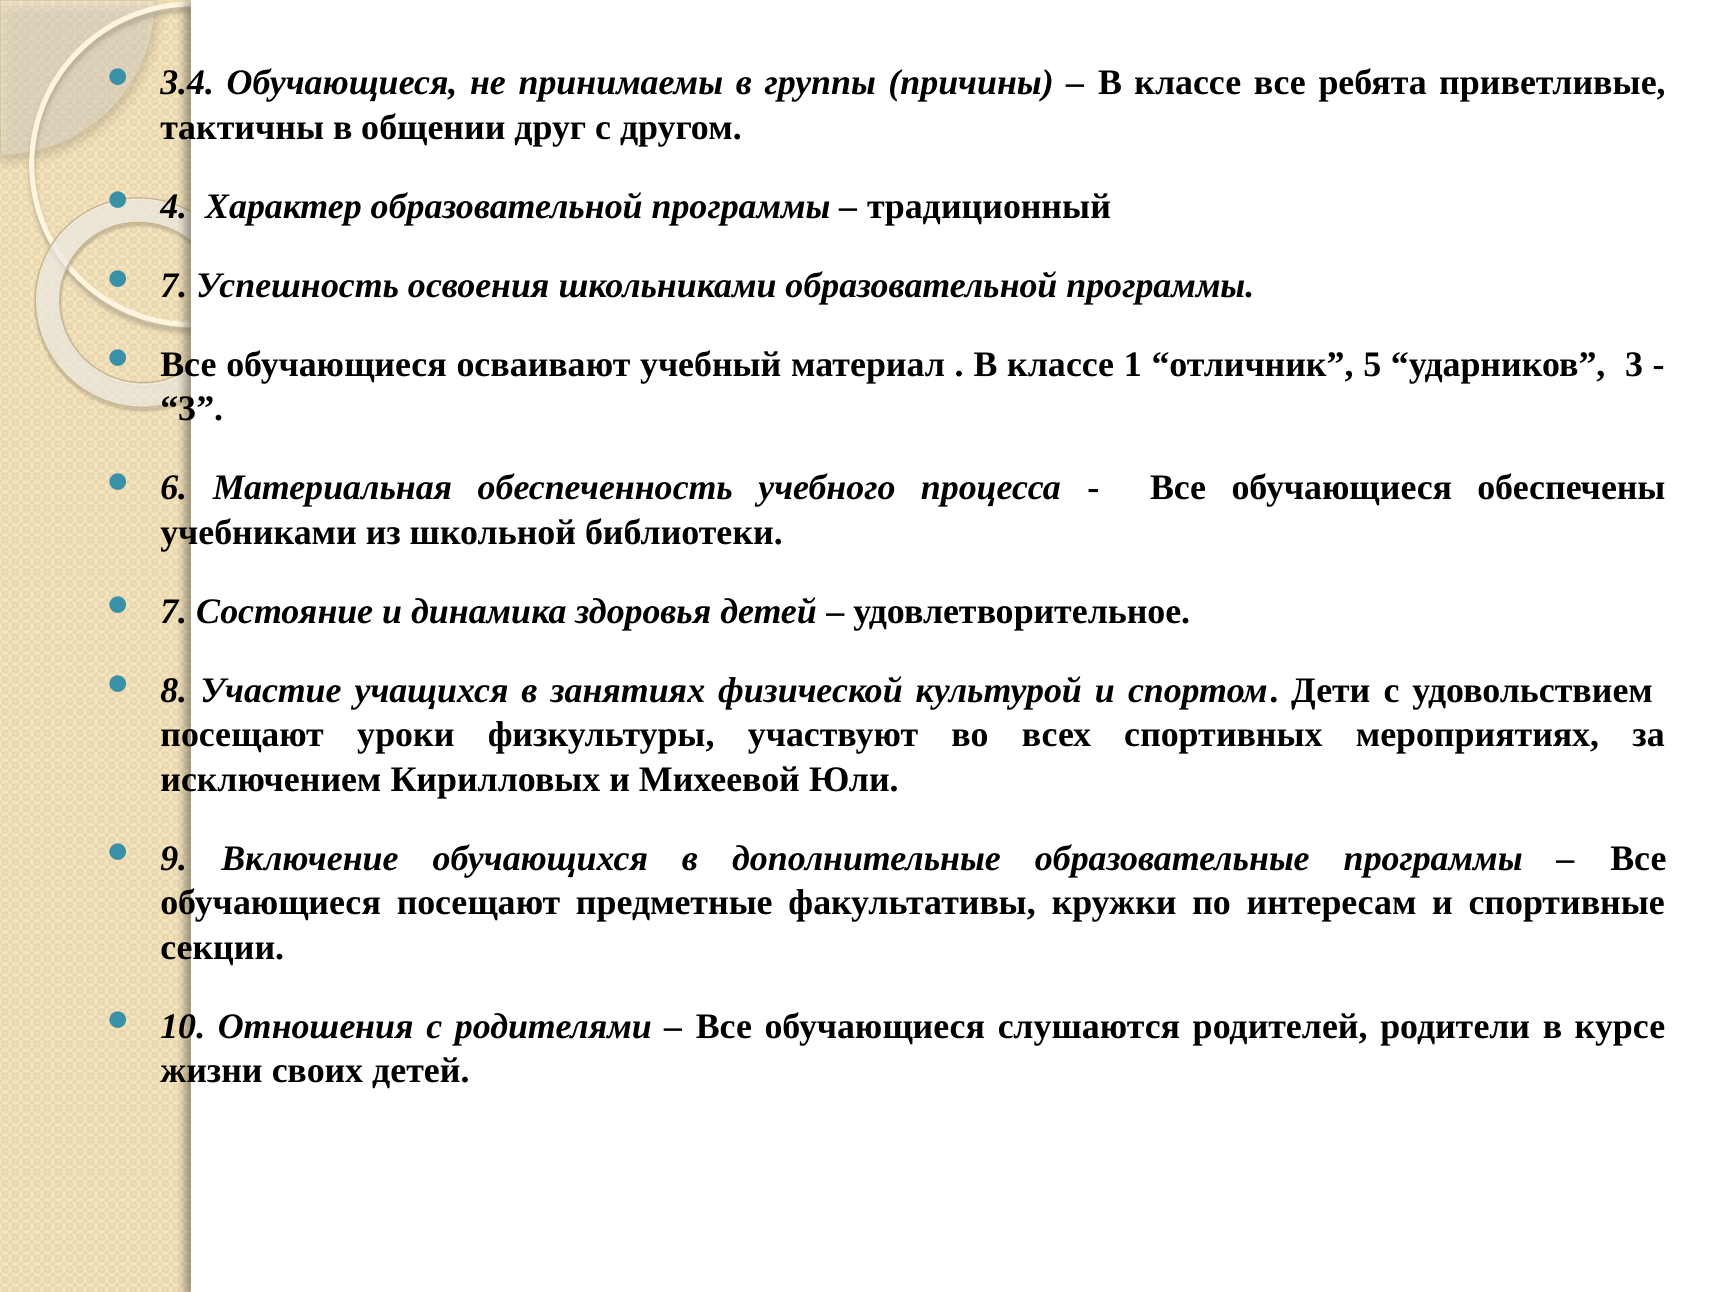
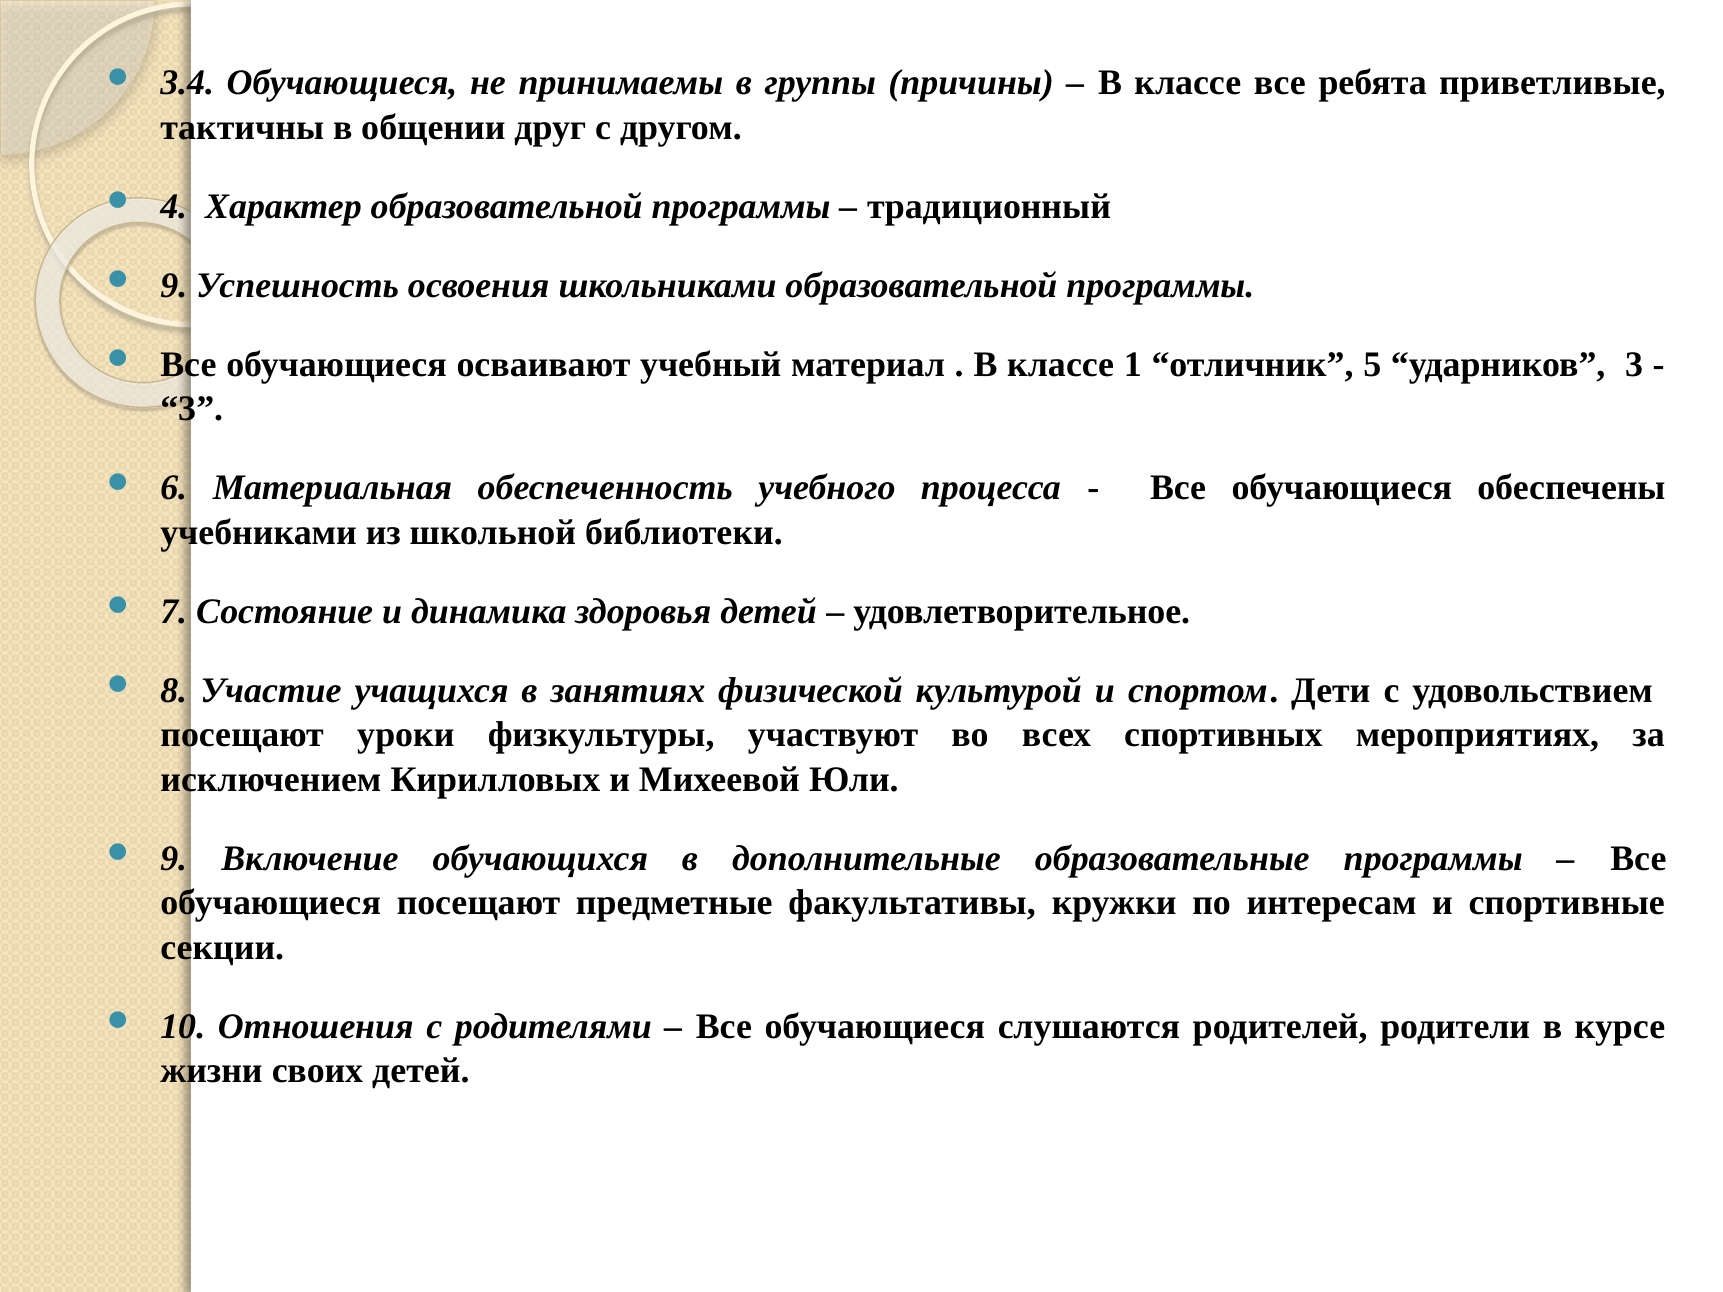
7: 7 -> 9 (174, 286)
